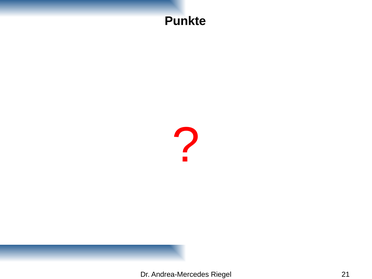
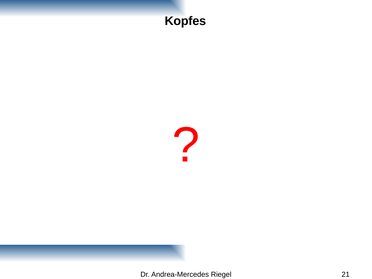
Punkte: Punkte -> Kopfes (185, 21)
